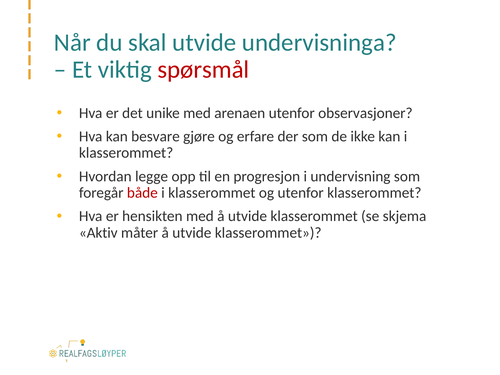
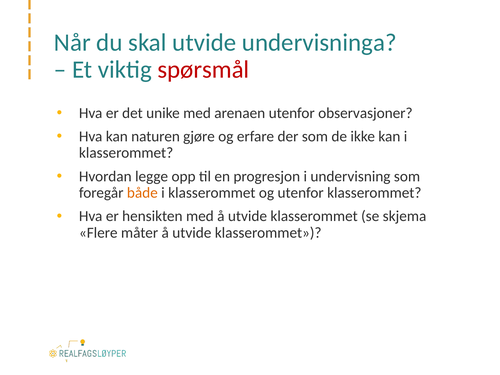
besvare: besvare -> naturen (156, 136)
både colour: red -> orange (142, 193)
Aktiv: Aktiv -> Flere (98, 233)
